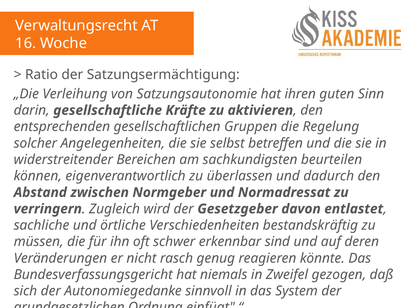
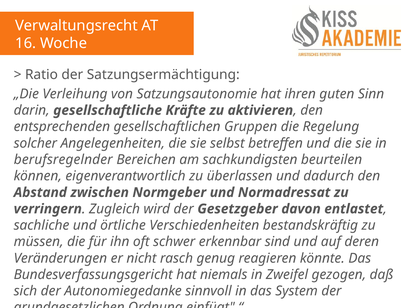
widerstreitender: widerstreitender -> berufsregelnder (63, 159)
